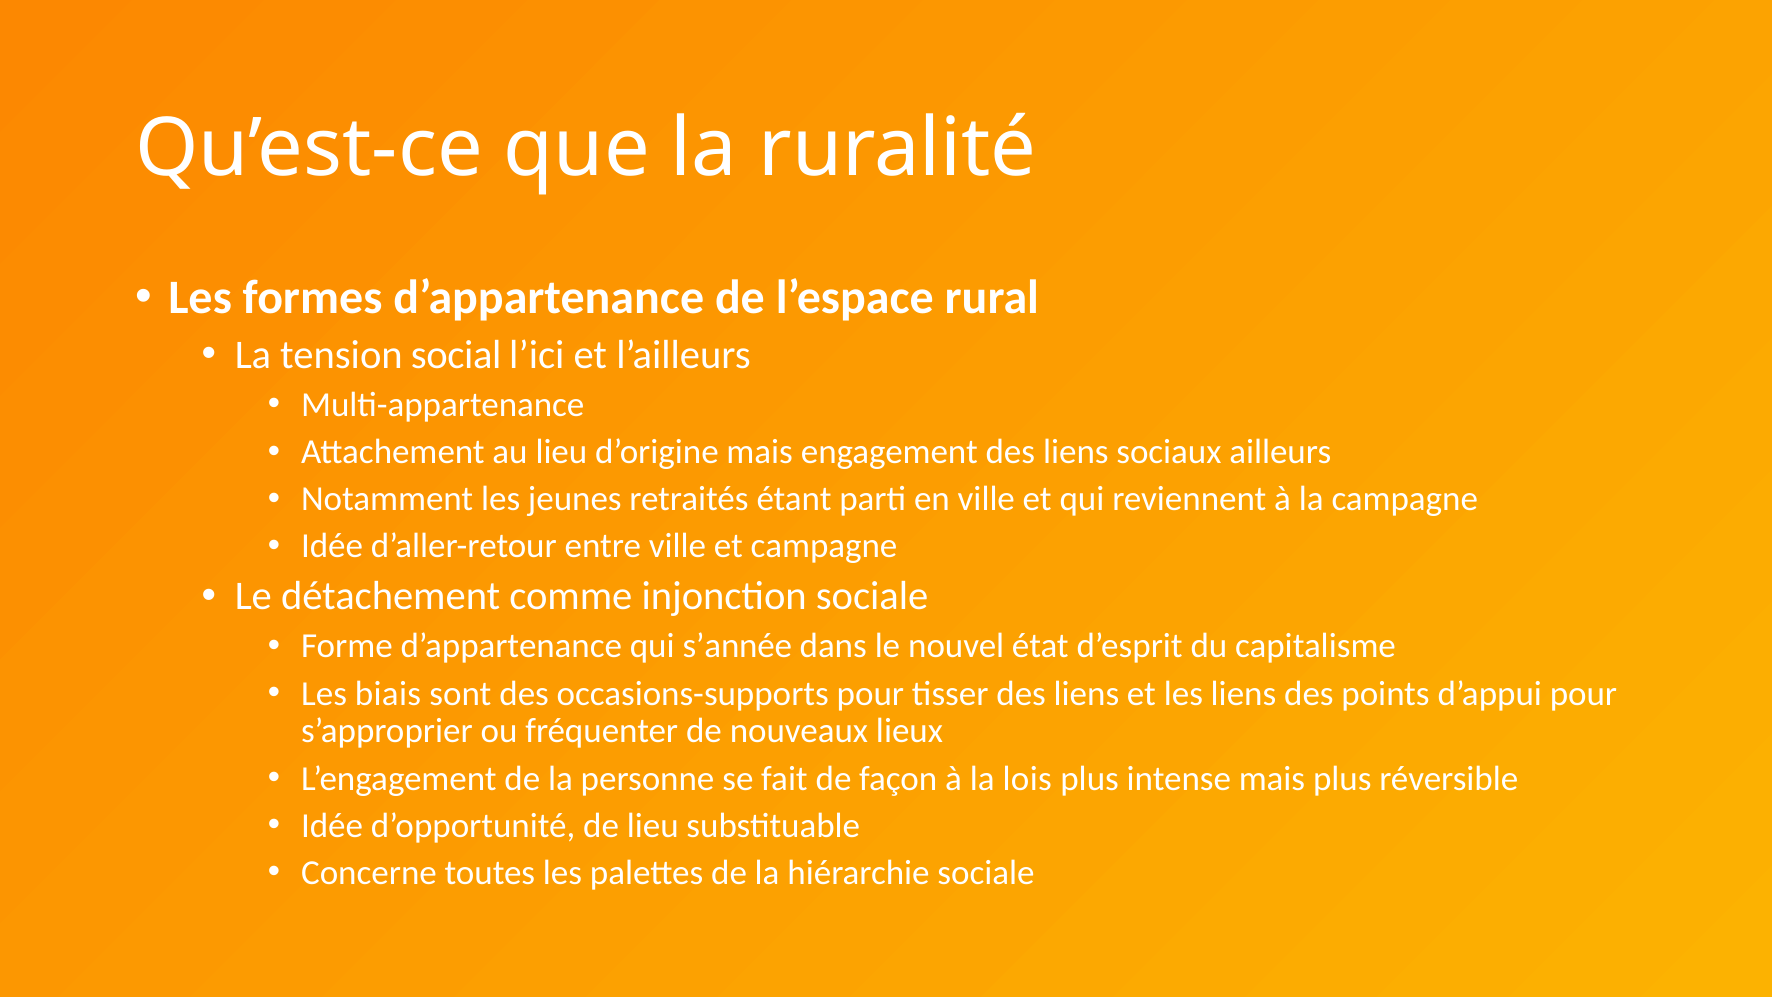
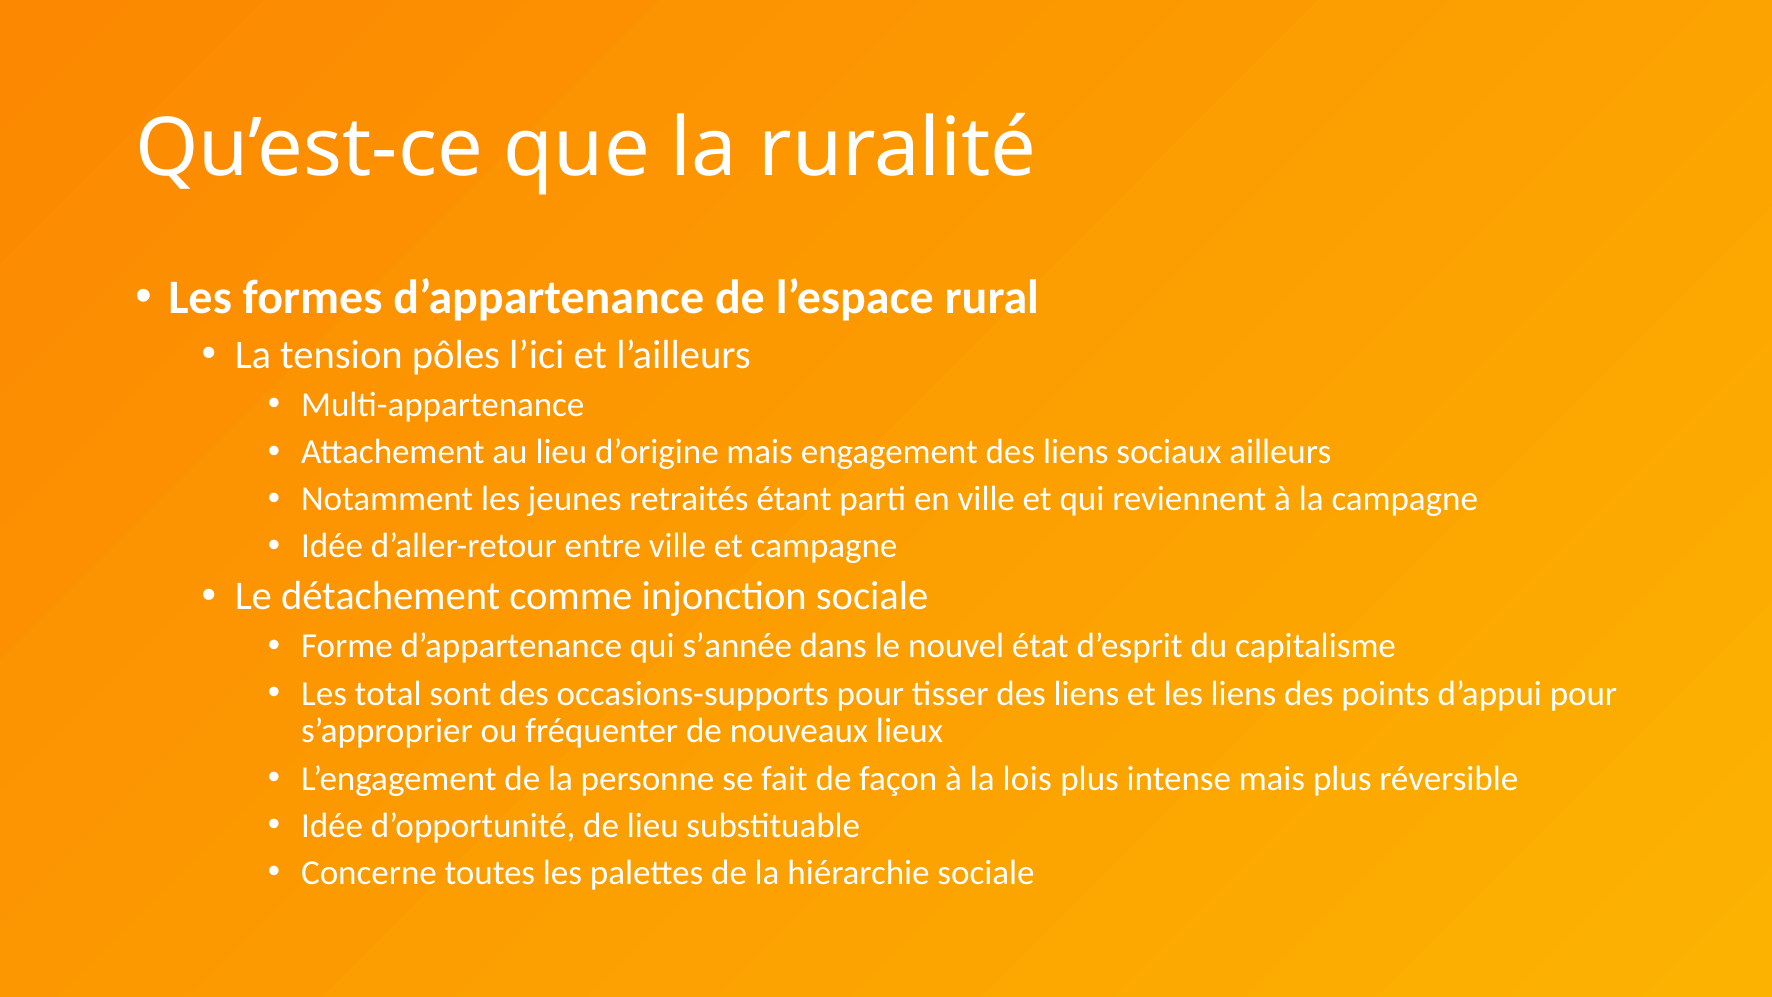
social: social -> pôles (456, 355)
biais: biais -> total (388, 693)
